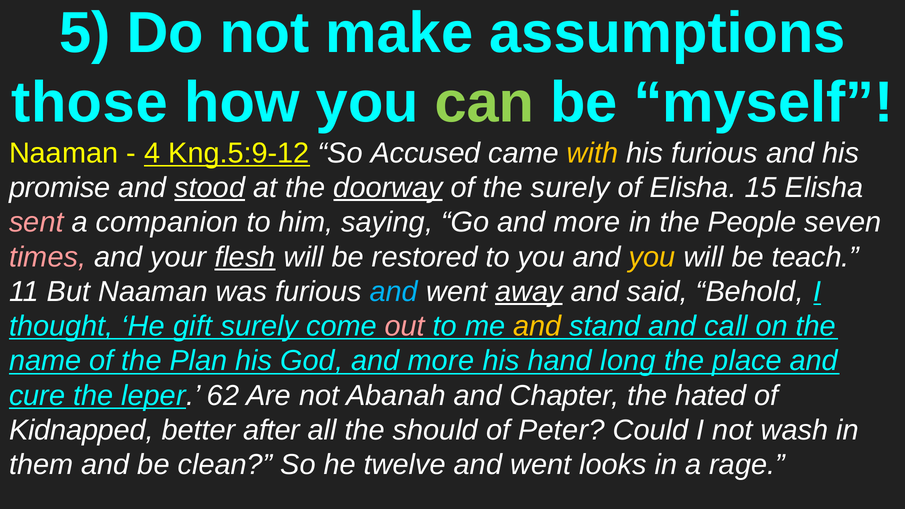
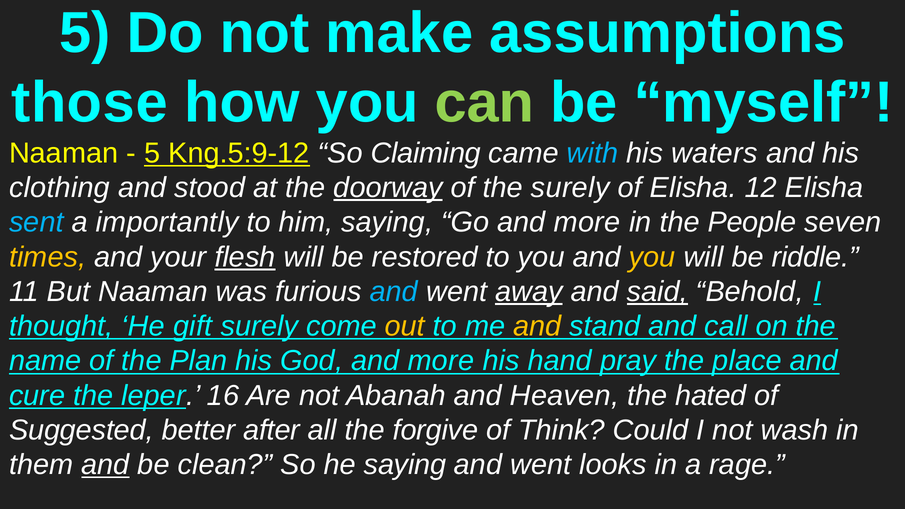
4: 4 -> 5 (152, 153)
Accused: Accused -> Claiming (426, 153)
with colour: yellow -> light blue (593, 153)
his furious: furious -> waters (714, 153)
promise: promise -> clothing (60, 188)
stood underline: present -> none (210, 188)
15: 15 -> 12 (761, 188)
sent colour: pink -> light blue (36, 222)
companion: companion -> importantly (167, 222)
times colour: pink -> yellow (48, 257)
teach: teach -> riddle (815, 257)
said underline: none -> present (657, 292)
out colour: pink -> yellow (405, 326)
long: long -> pray (628, 361)
62: 62 -> 16 (223, 396)
Chapter: Chapter -> Heaven (565, 396)
Kidnapped: Kidnapped -> Suggested (81, 430)
should: should -> forgive (436, 430)
Peter: Peter -> Think (561, 430)
and underline: none -> present (105, 465)
he twelve: twelve -> saying (405, 465)
